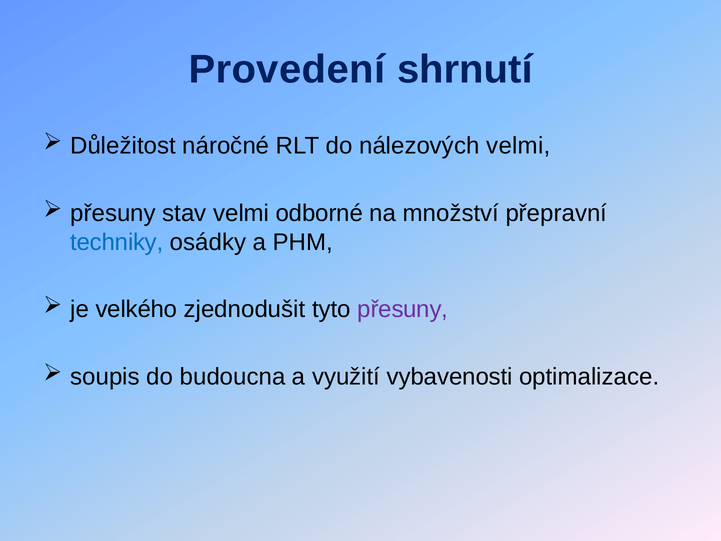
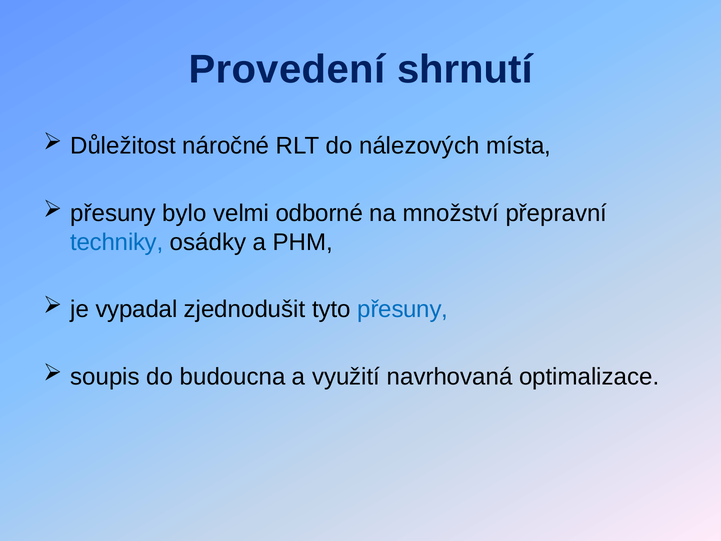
nálezových velmi: velmi -> místa (519, 146)
stav: stav -> bylo (184, 213)
velkého: velkého -> vypadal (137, 309)
přesuny colour: purple -> blue (403, 309)
vybavenosti: vybavenosti -> navrhovaná (450, 377)
